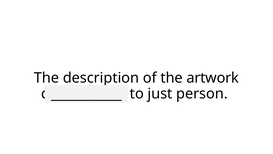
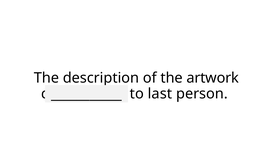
just: just -> last (160, 93)
